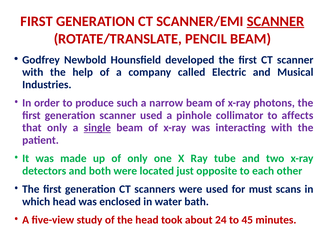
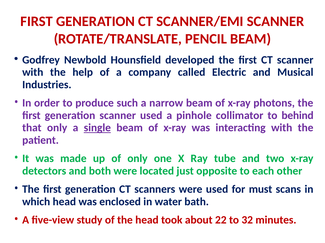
SCANNER underline: present -> none (276, 21)
affects: affects -> behind (298, 116)
24: 24 -> 22 (221, 221)
45: 45 -> 32 (247, 221)
